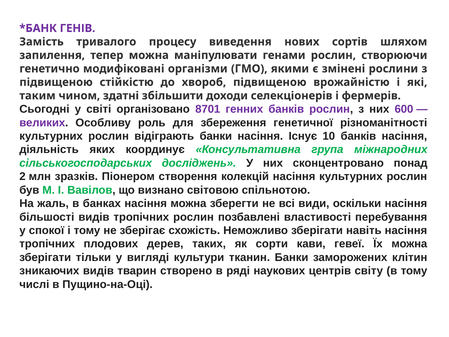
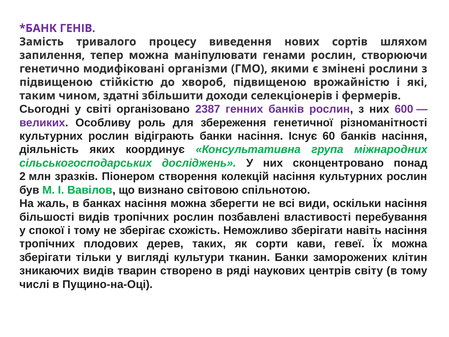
8701: 8701 -> 2387 (208, 109)
10: 10 -> 60 (329, 136)
